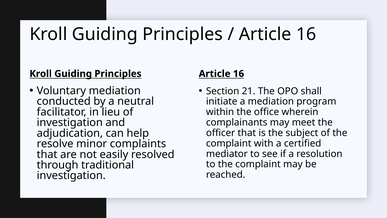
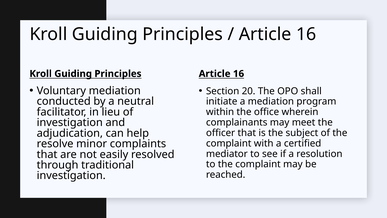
21: 21 -> 20 (249, 91)
